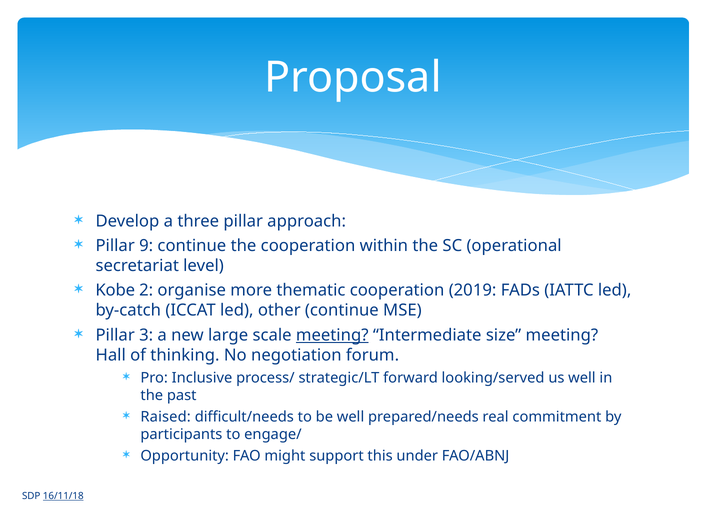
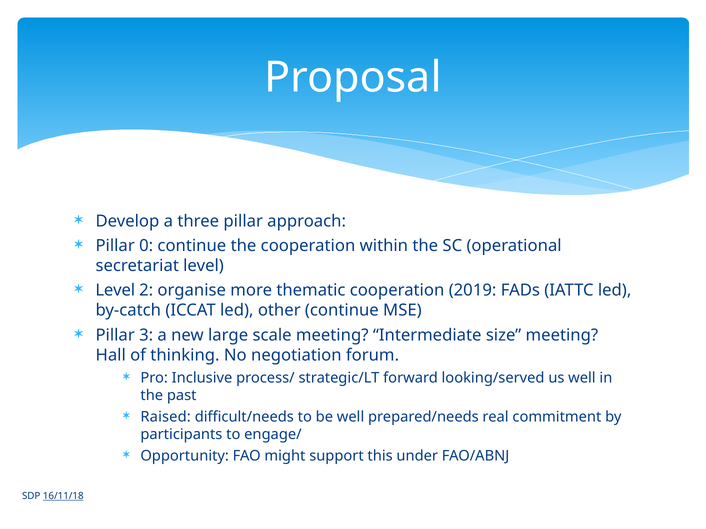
9: 9 -> 0 (146, 246)
Kobe: Kobe -> Level (115, 291)
meeting underline: present -> none (332, 335)
